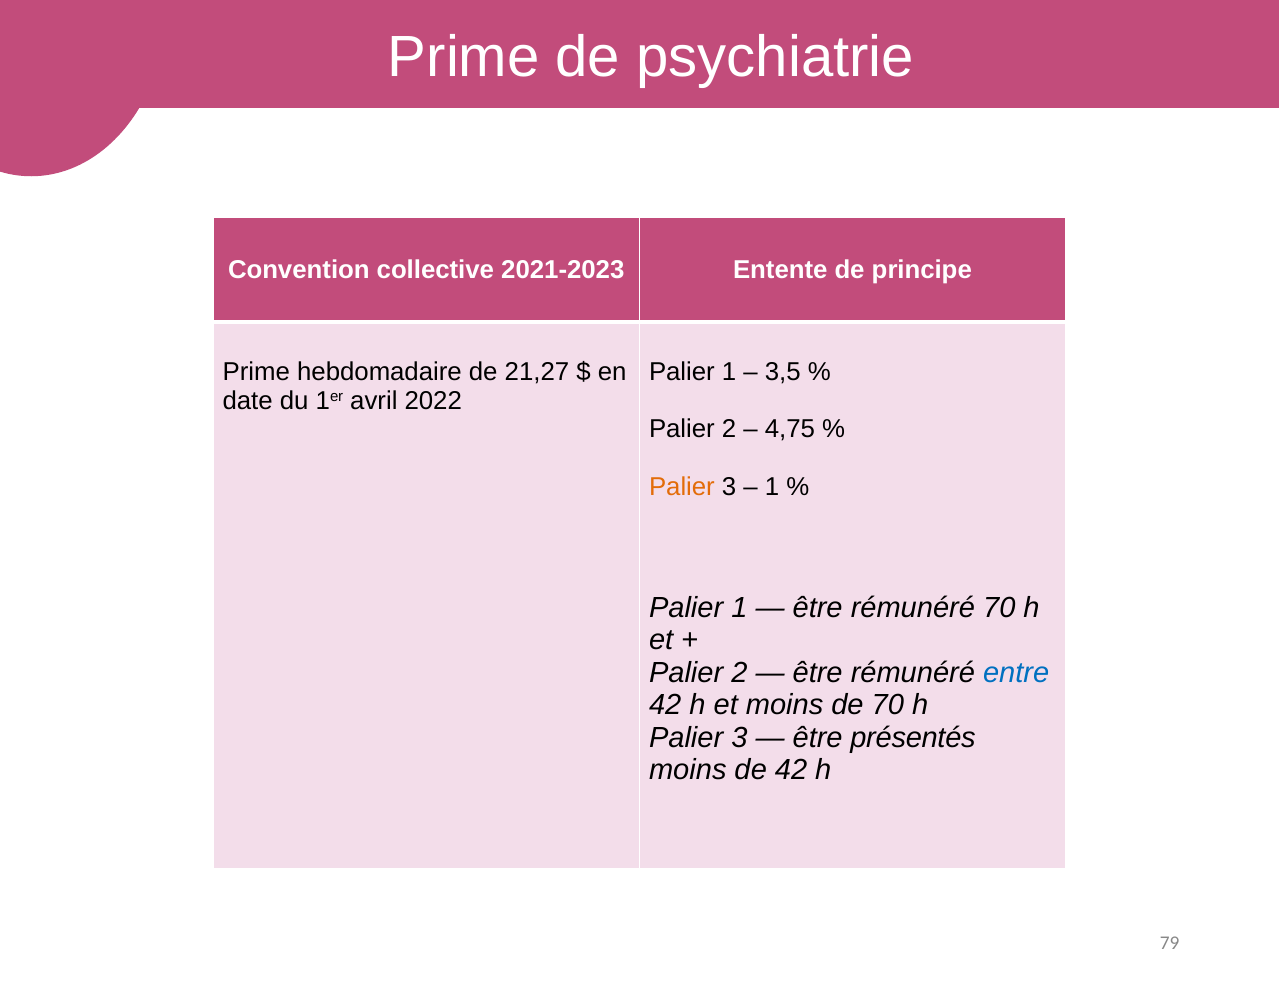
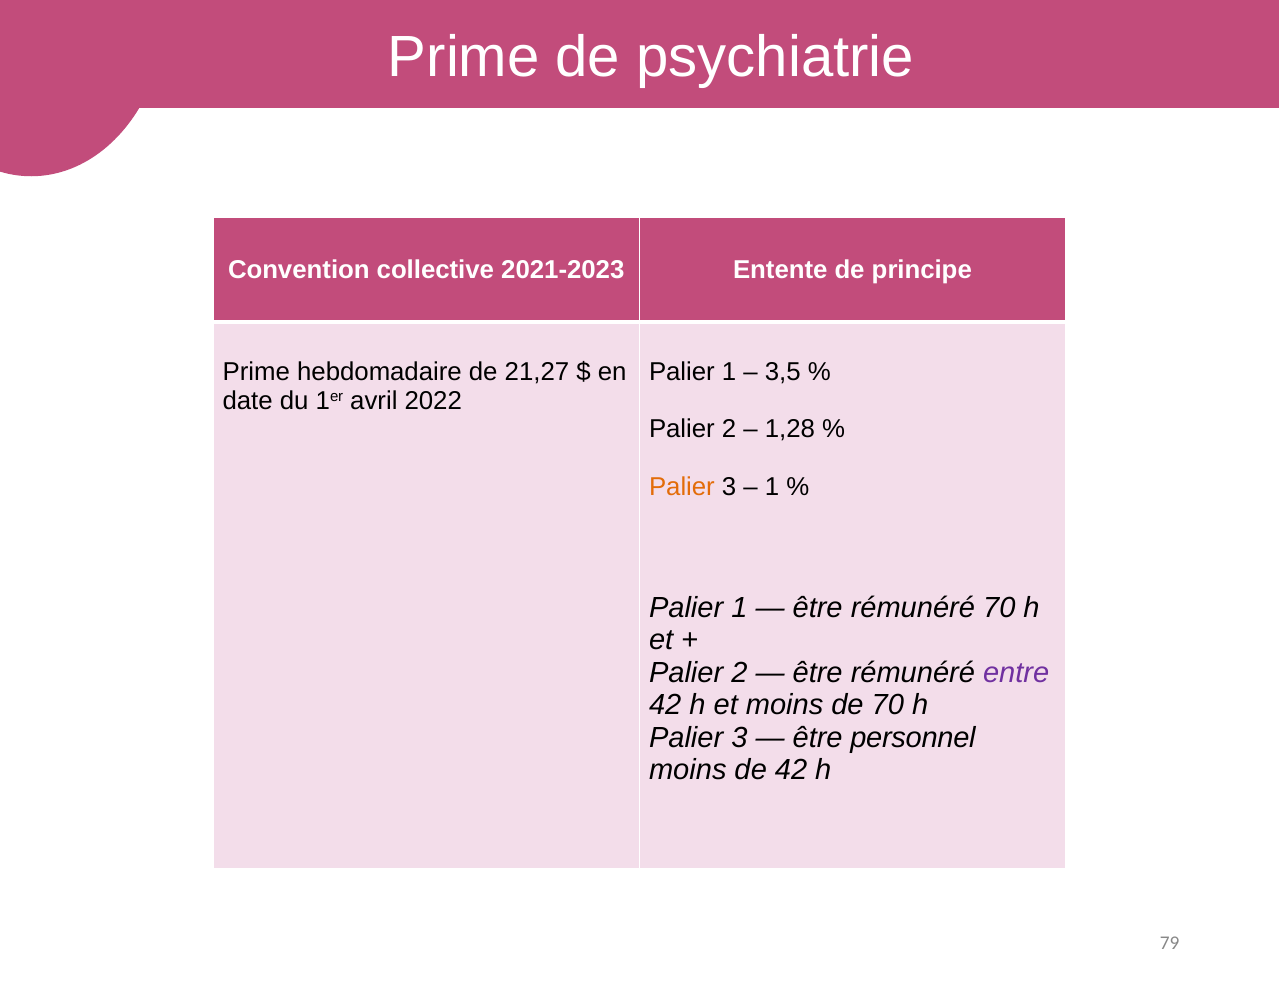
4,75: 4,75 -> 1,28 (790, 430)
entre colour: blue -> purple (1016, 673)
présentés: présentés -> personnel (913, 738)
